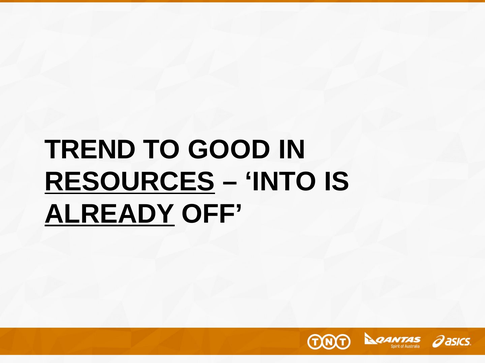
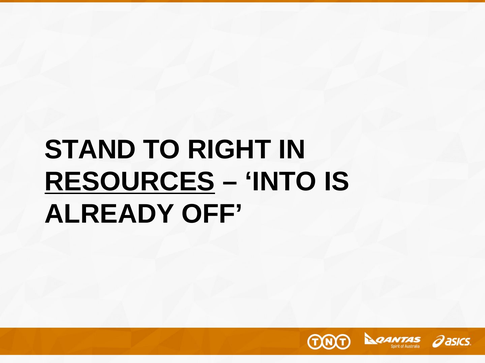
TREND: TREND -> STAND (90, 150)
GOOD: GOOD -> RIGHT (229, 150)
ALREADY underline: present -> none (110, 214)
